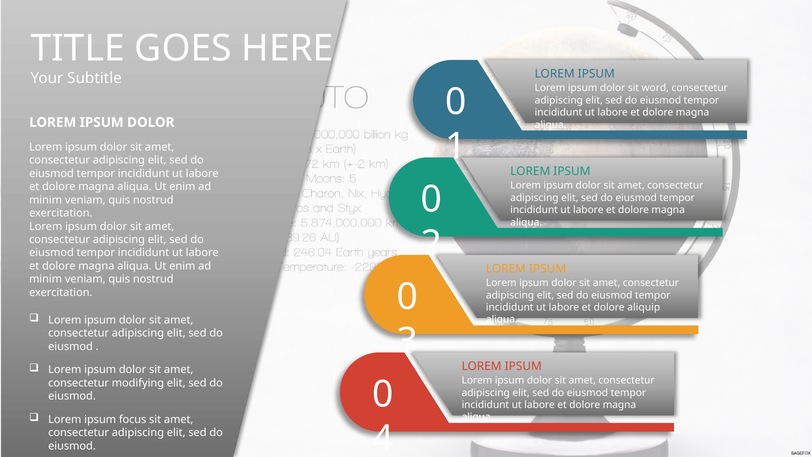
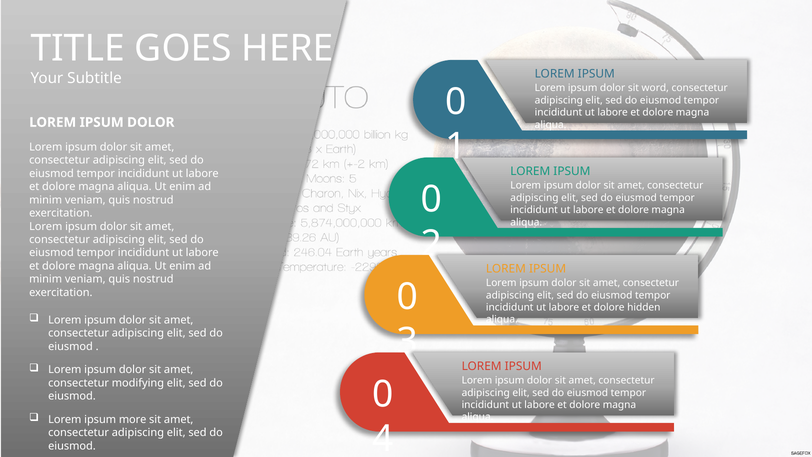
aliquip: aliquip -> hidden (644, 307)
focus: focus -> more (133, 419)
